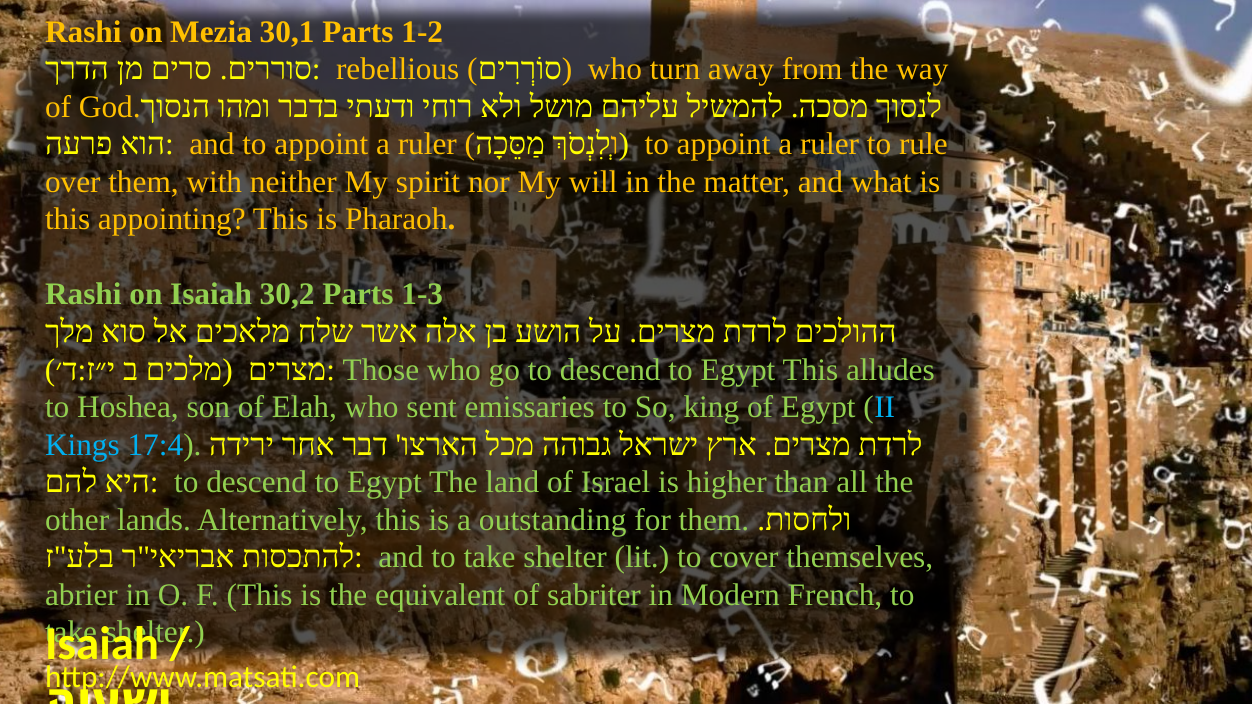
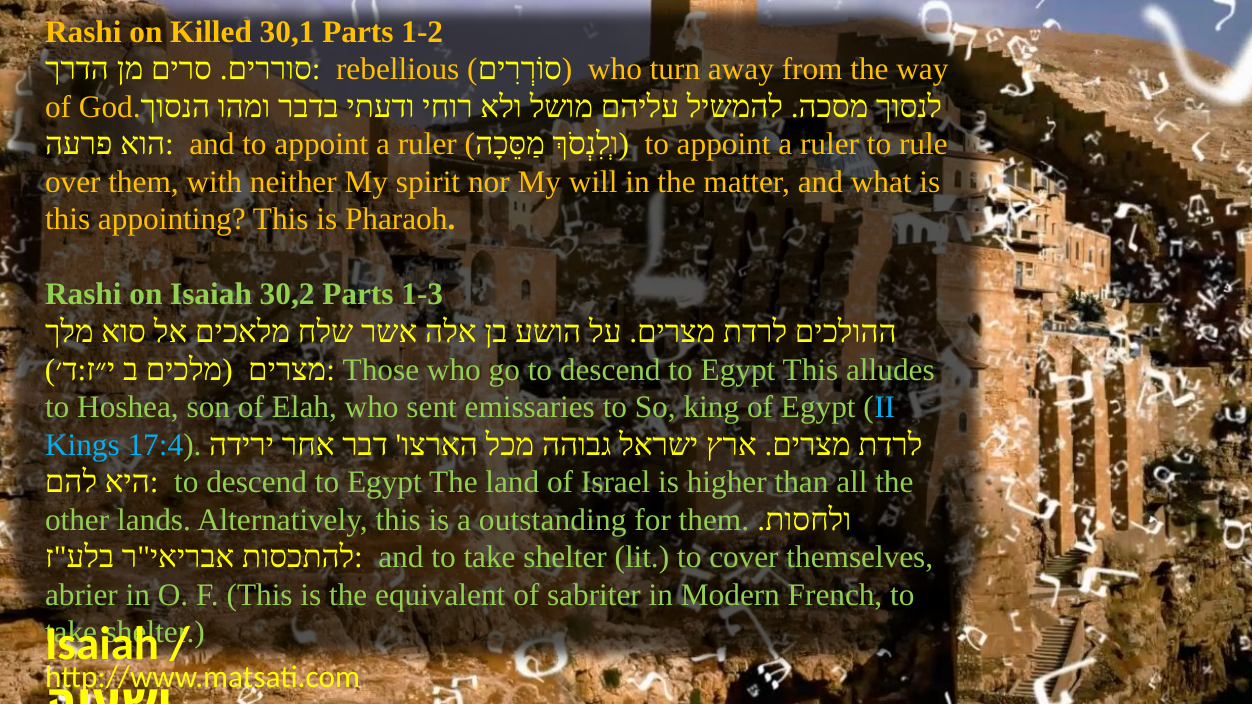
Mezia: Mezia -> Killed (211, 32)
